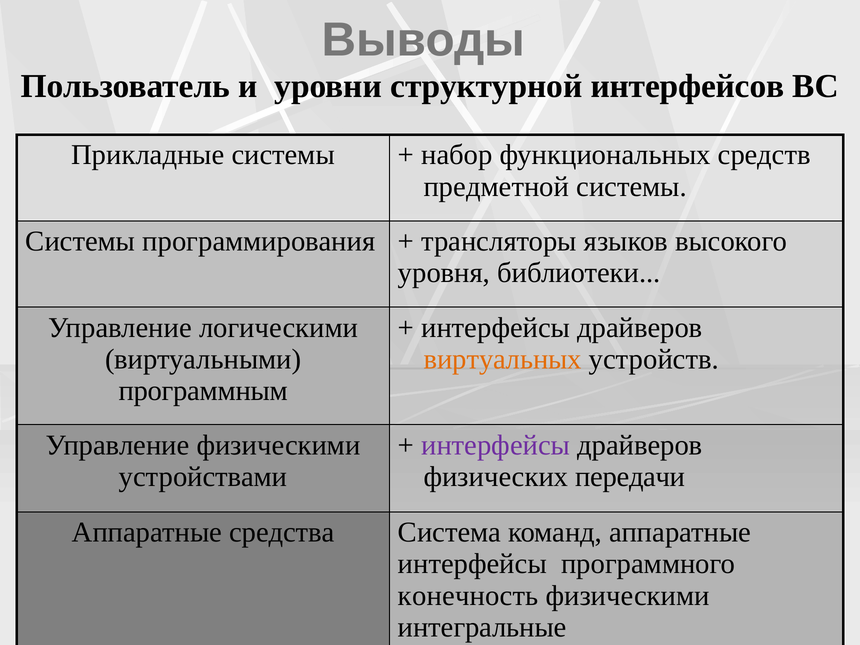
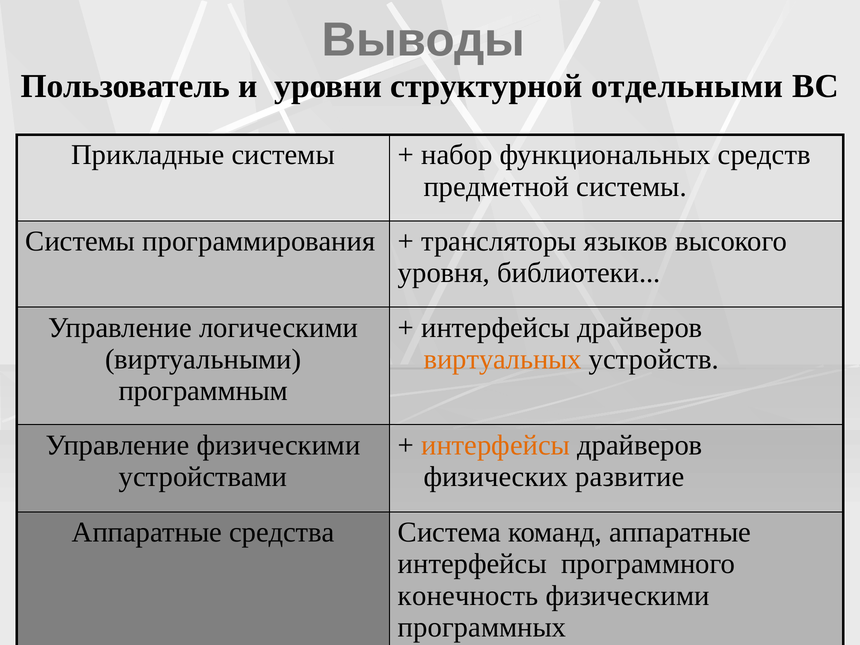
интерфейсов: интерфейсов -> отдельными (687, 86)
интерфейсы colour: purple -> orange (496, 445)
передачи: передачи -> развитие (630, 477)
интегральные: интегральные -> программных (482, 627)
